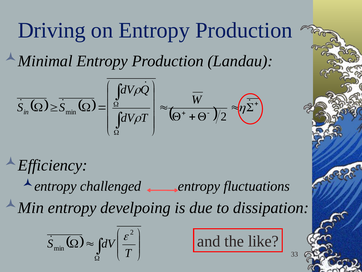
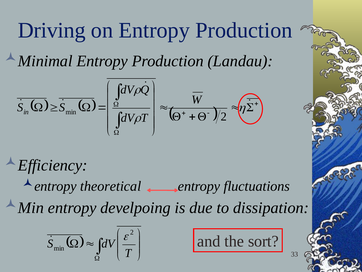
challenged: challenged -> theoretical (111, 186)
like: like -> sort (263, 241)
